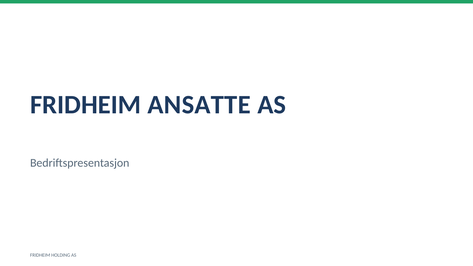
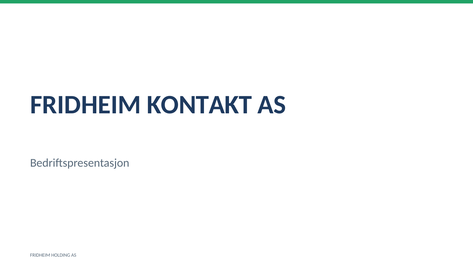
ANSATTE: ANSATTE -> KONTAKT (199, 105)
